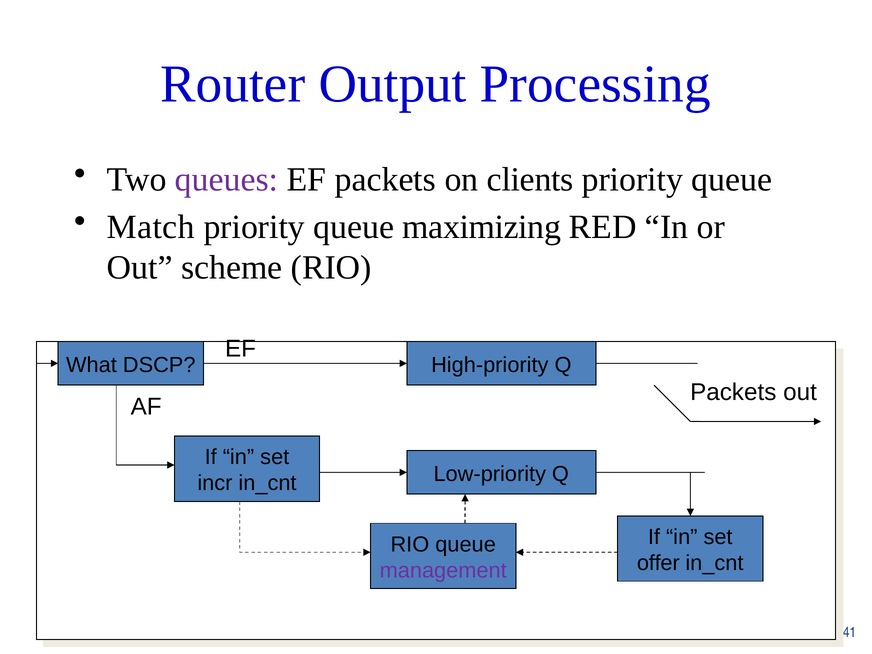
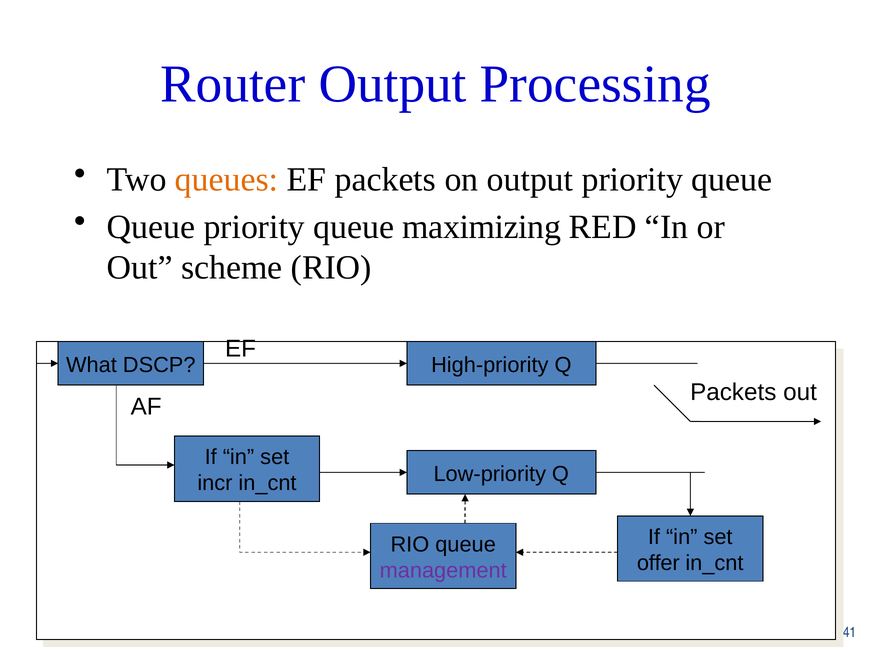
queues colour: purple -> orange (227, 180)
on clients: clients -> output (530, 180)
Match: Match -> Queue (151, 227)
